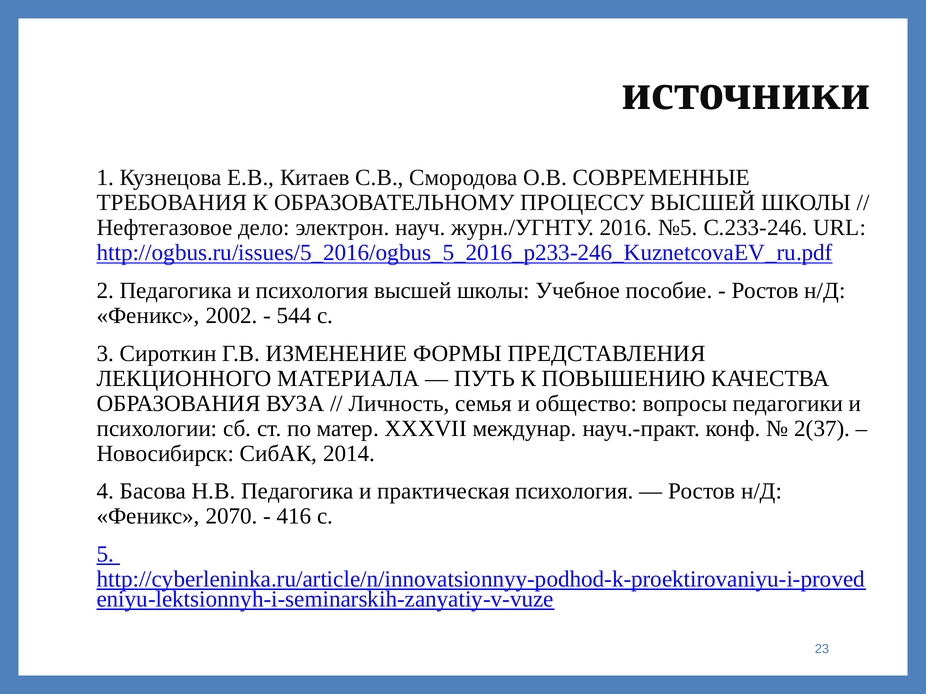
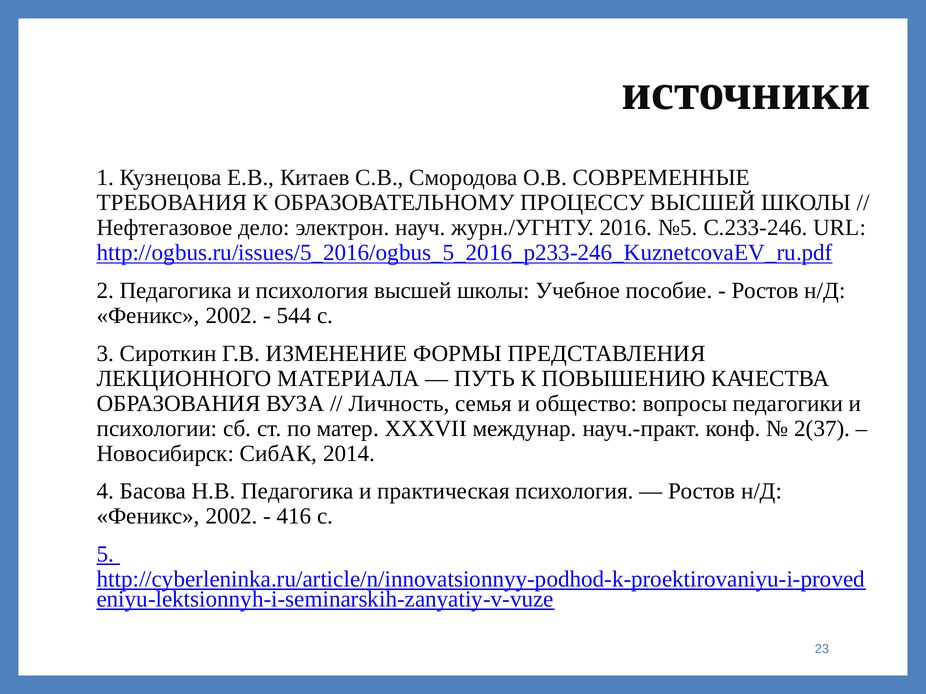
2070: 2070 -> 2002 (232, 517)
